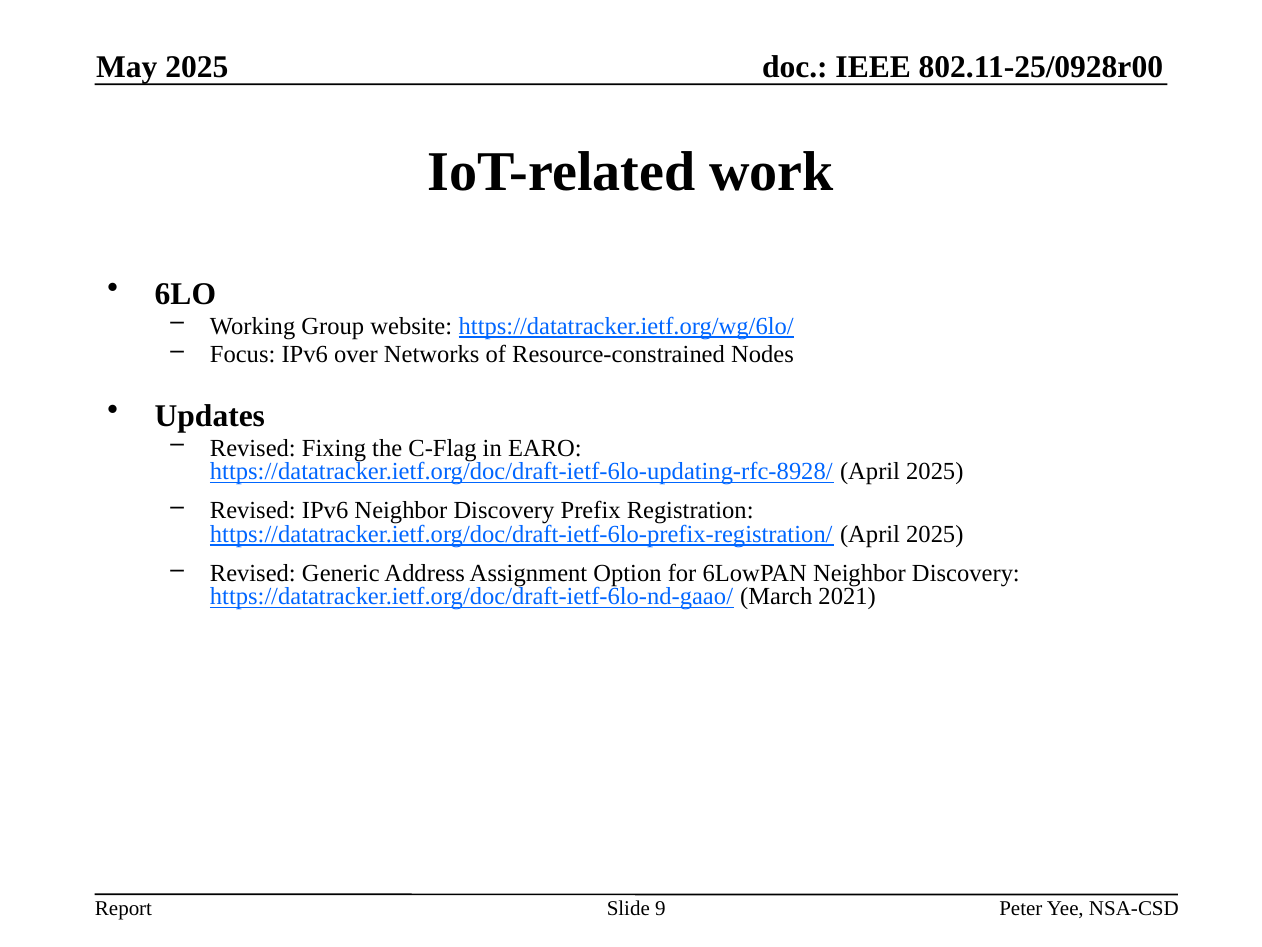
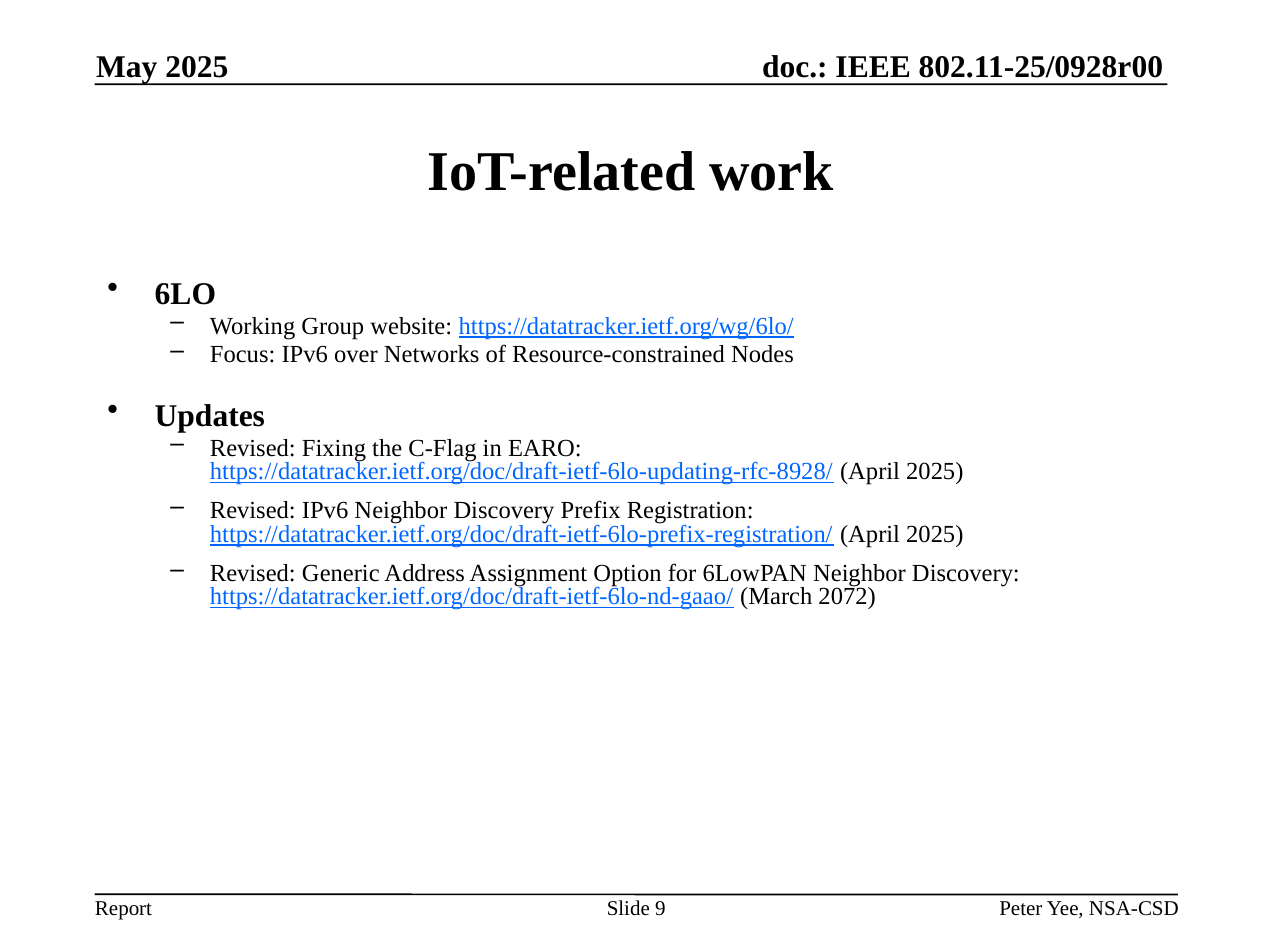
2021: 2021 -> 2072 (847, 596)
